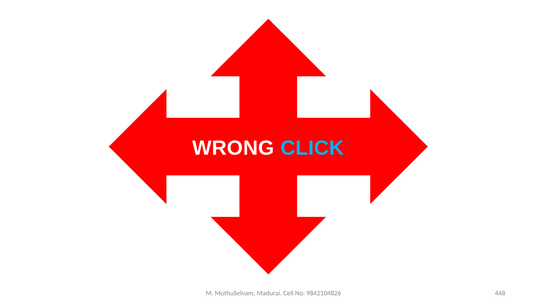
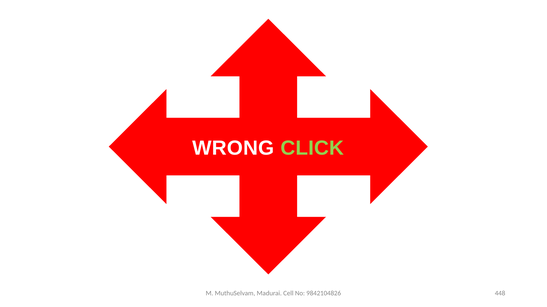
CLICK colour: light blue -> light green (312, 148)
